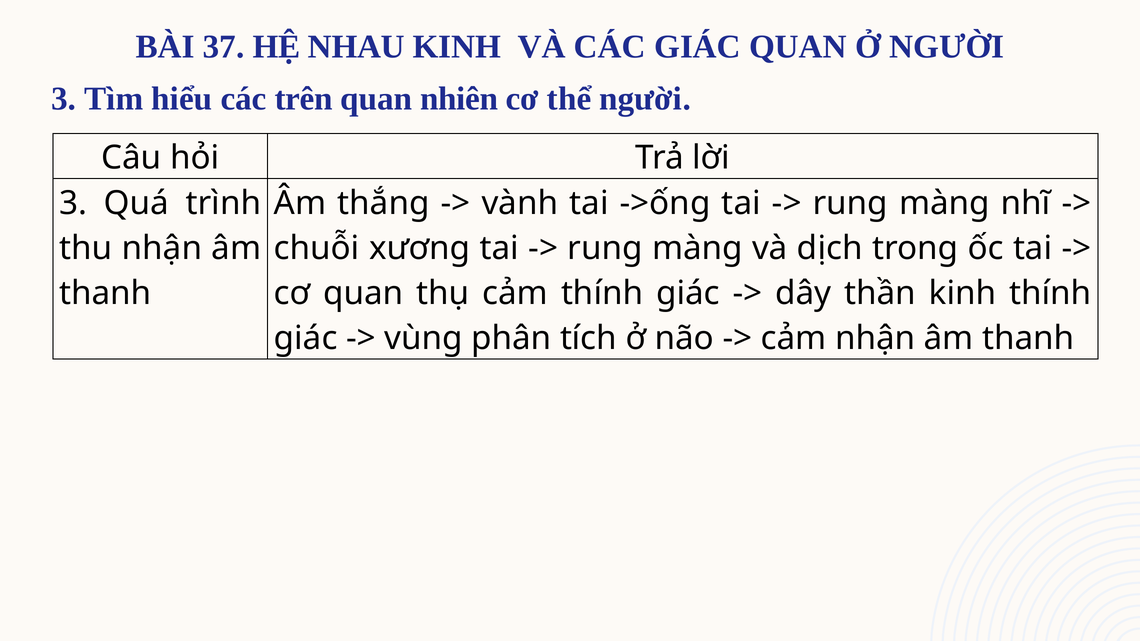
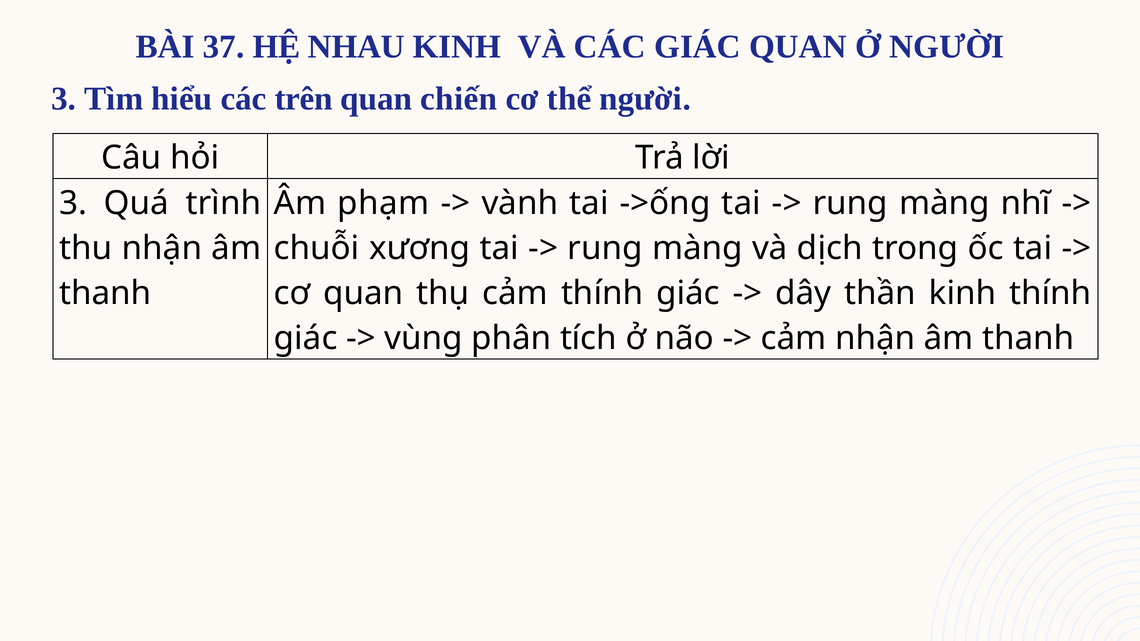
nhiên: nhiên -> chiến (459, 99)
thắng: thắng -> phạm (383, 203)
